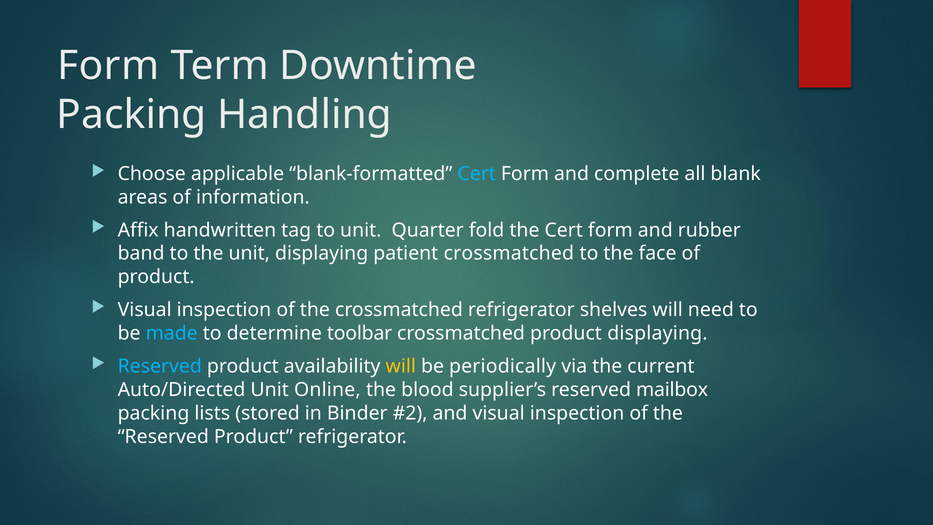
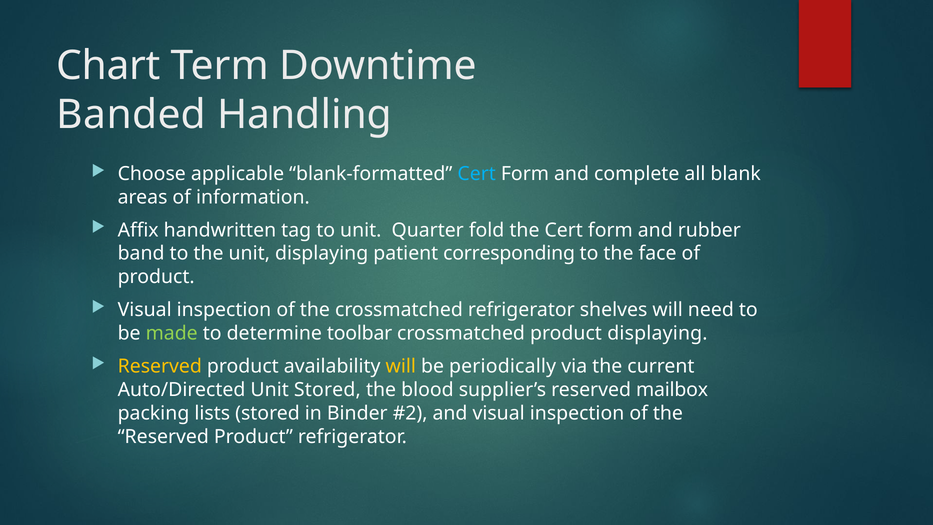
Form: Form -> Chart (109, 66)
Packing: Packing -> Banded (131, 114)
patient crossmatched: crossmatched -> corresponding (509, 253)
made colour: light blue -> light green (172, 333)
Reserved colour: light blue -> yellow (160, 366)
Unit Online: Online -> Stored (327, 390)
